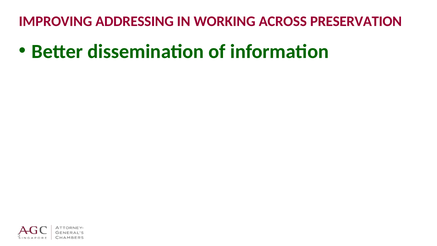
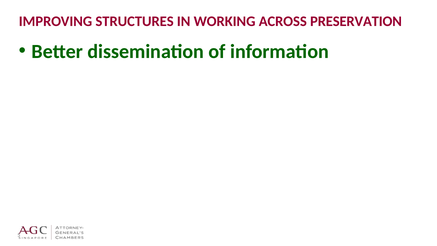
ADDRESSING: ADDRESSING -> STRUCTURES (135, 21)
